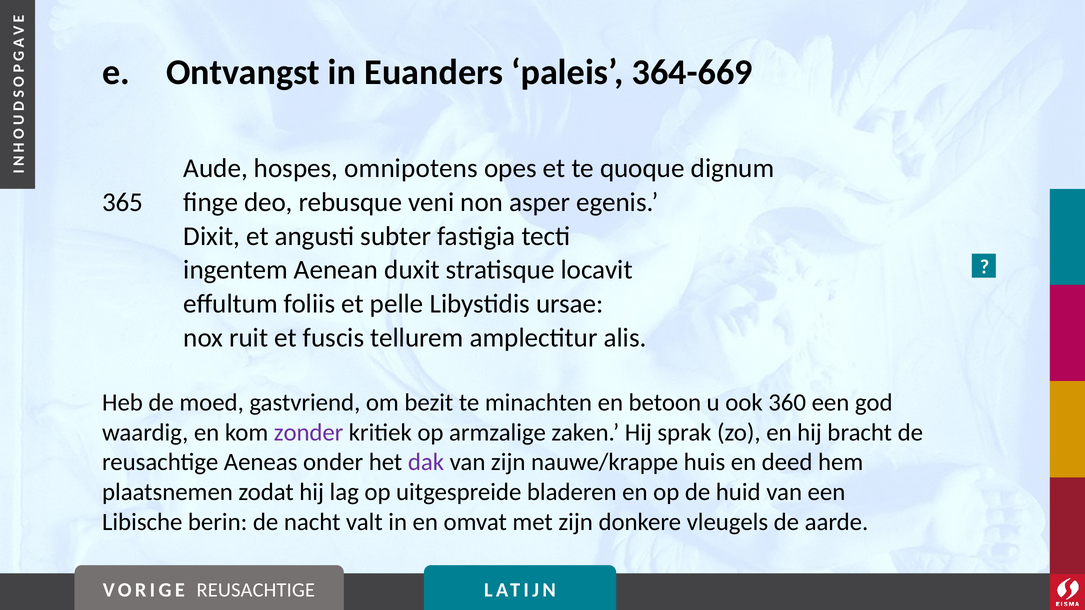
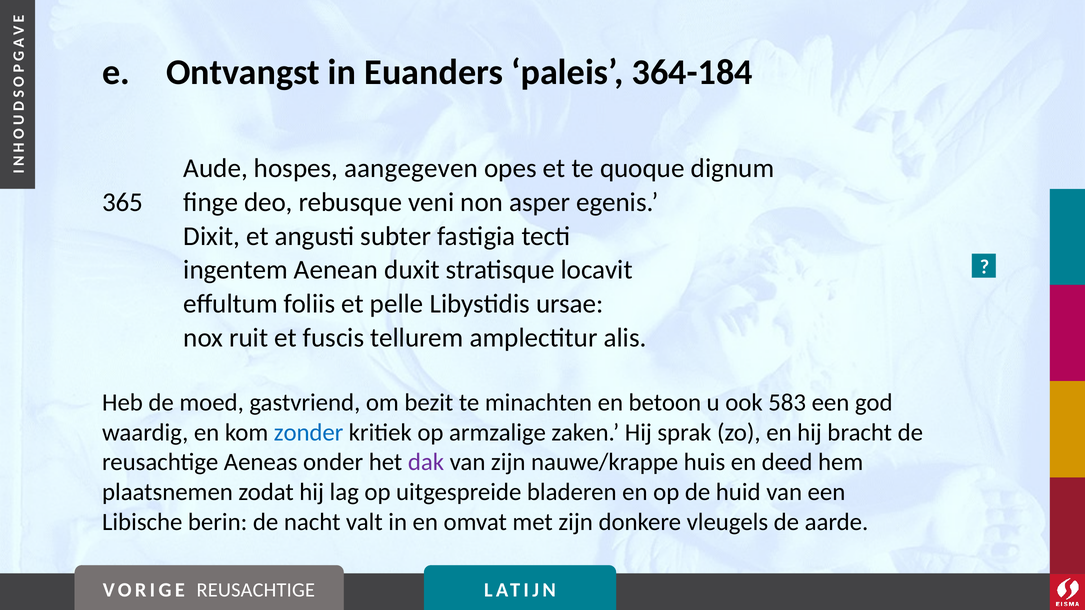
364-669: 364-669 -> 364-184 (692, 72)
omnipotens: omnipotens -> aangegeven (411, 168)
360: 360 -> 583 (787, 403)
zonder colour: purple -> blue (309, 433)
